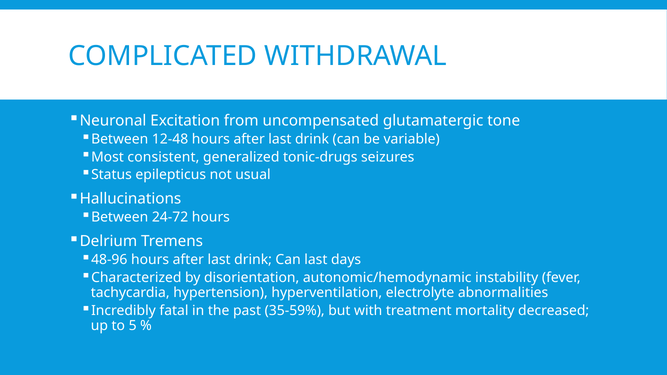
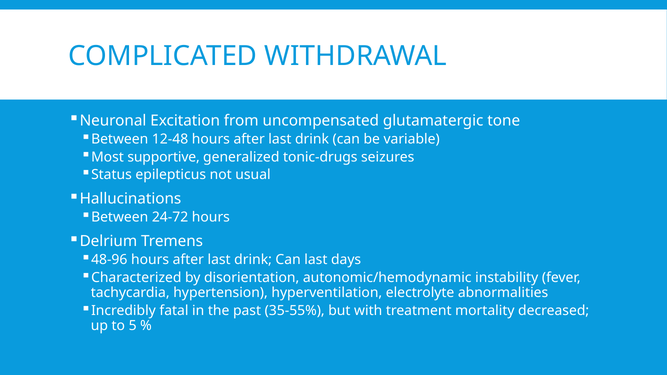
consistent: consistent -> supportive (164, 157)
35-59%: 35-59% -> 35-55% (295, 311)
